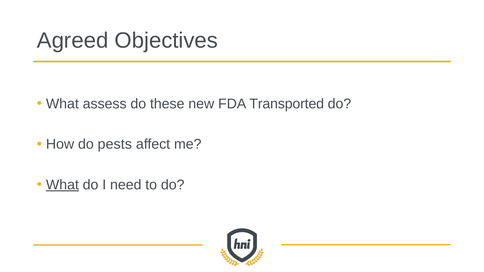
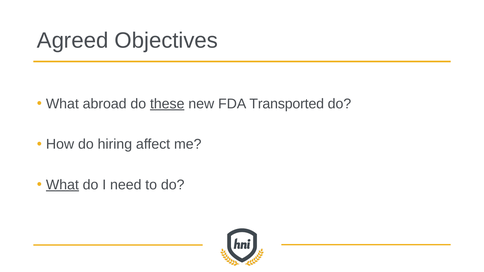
assess: assess -> abroad (105, 104)
these underline: none -> present (167, 104)
pests: pests -> hiring (115, 144)
